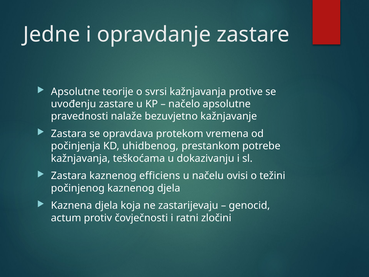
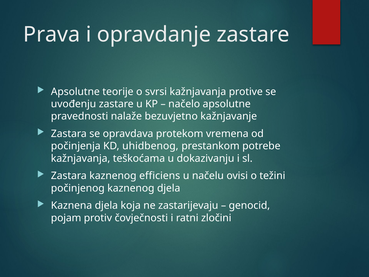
Jedne: Jedne -> Prava (52, 35)
actum: actum -> pojam (66, 218)
